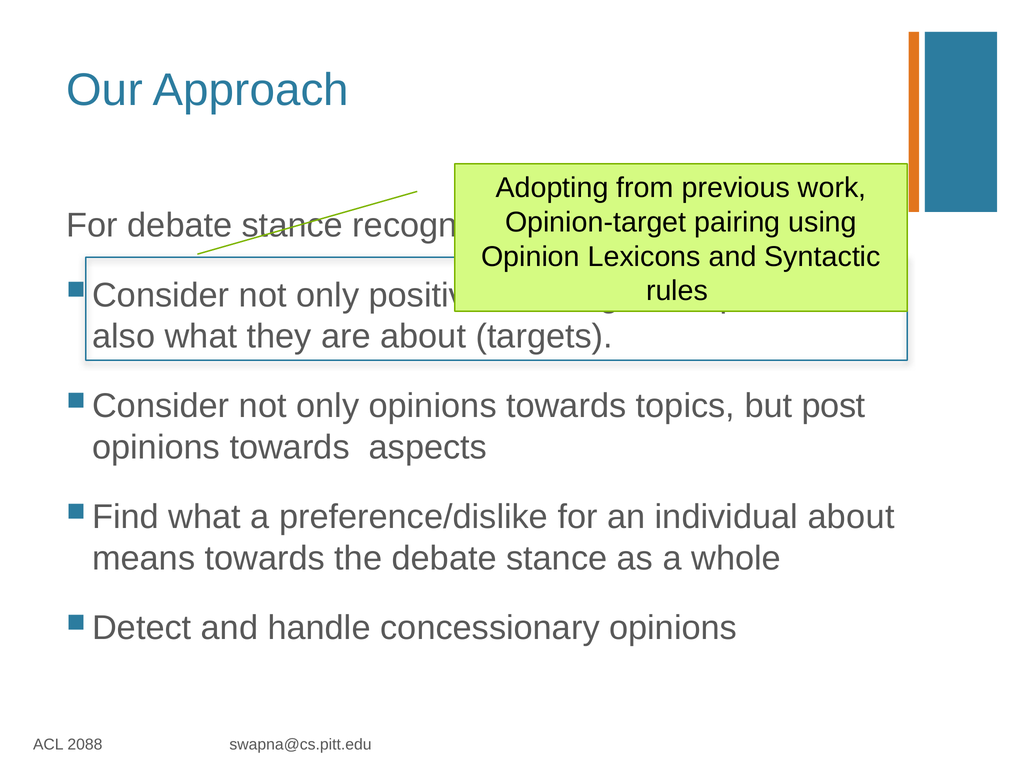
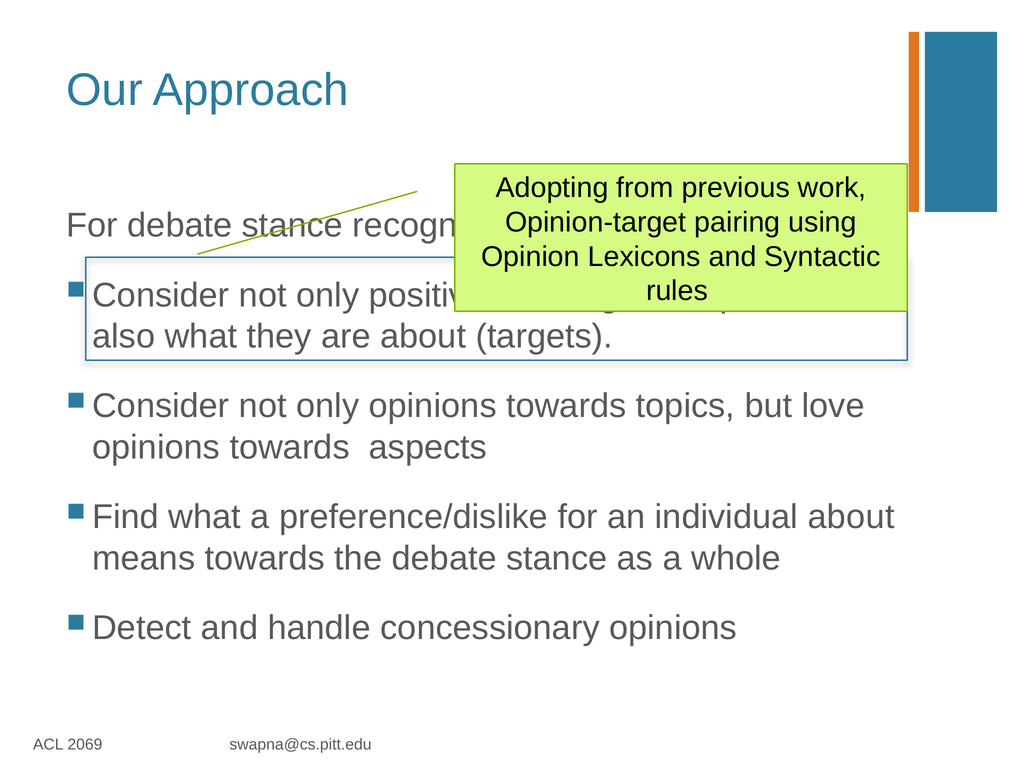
post: post -> love (833, 406)
2088: 2088 -> 2069 (85, 745)
